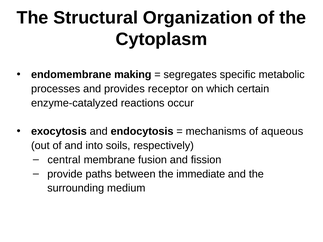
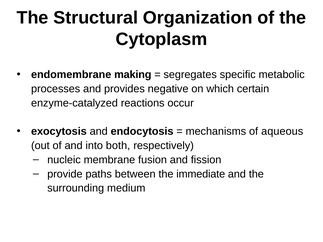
receptor: receptor -> negative (168, 89)
soils: soils -> both (118, 146)
central: central -> nucleic (64, 160)
